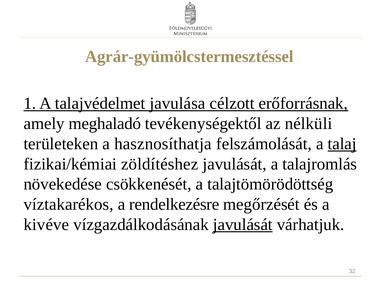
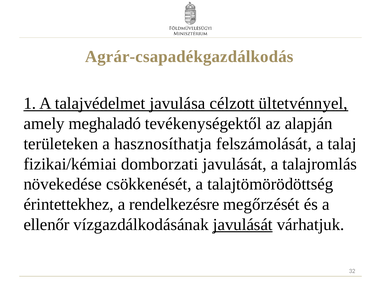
Agrár-gyümölcstermesztéssel: Agrár-gyümölcstermesztéssel -> Agrár-csapadékgazdálkodás (189, 57)
erőforrásnak: erőforrásnak -> ültetvénnyel (303, 103)
nélküli: nélküli -> alapján (309, 123)
talaj underline: present -> none (342, 144)
zöldítéshez: zöldítéshez -> domborzati (160, 164)
víztakarékos: víztakarékos -> érintettekhez (69, 204)
kivéve: kivéve -> ellenőr (46, 224)
